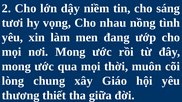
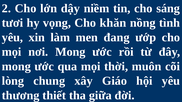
nhau: nhau -> khăn (113, 23)
